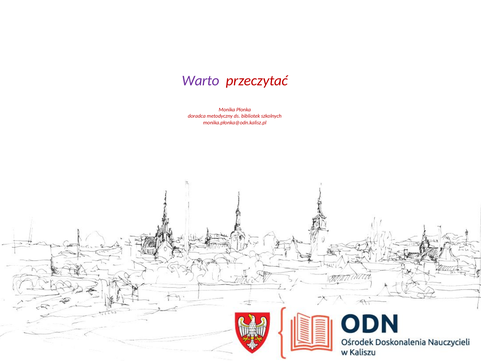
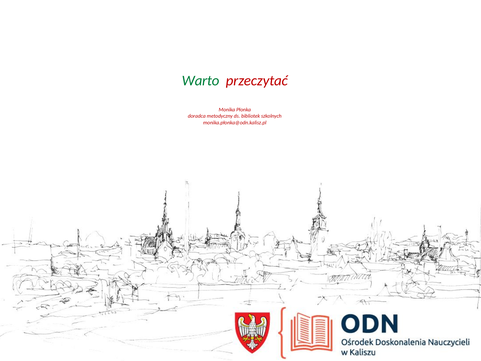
Warto colour: purple -> green (201, 81)
